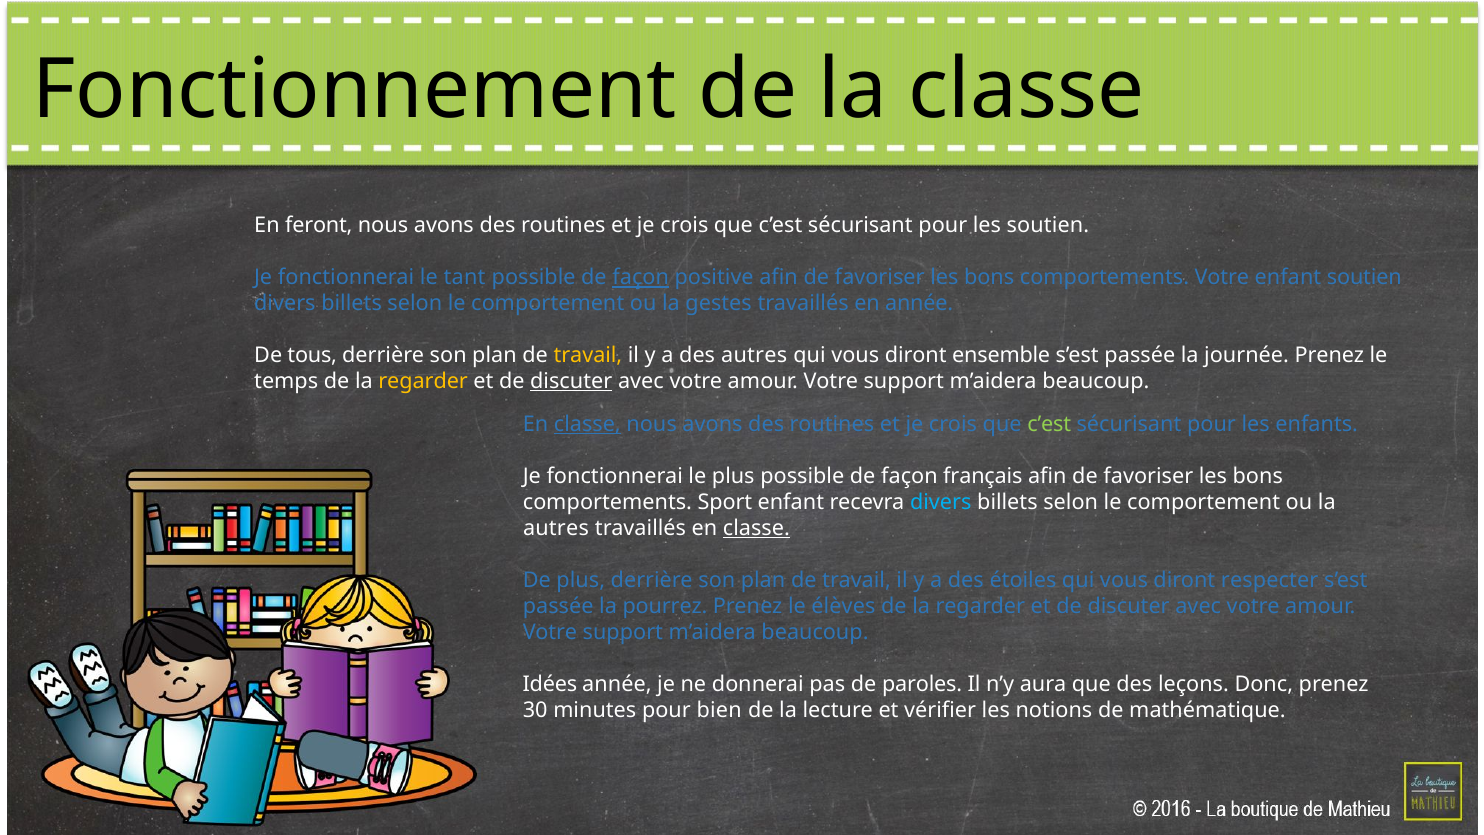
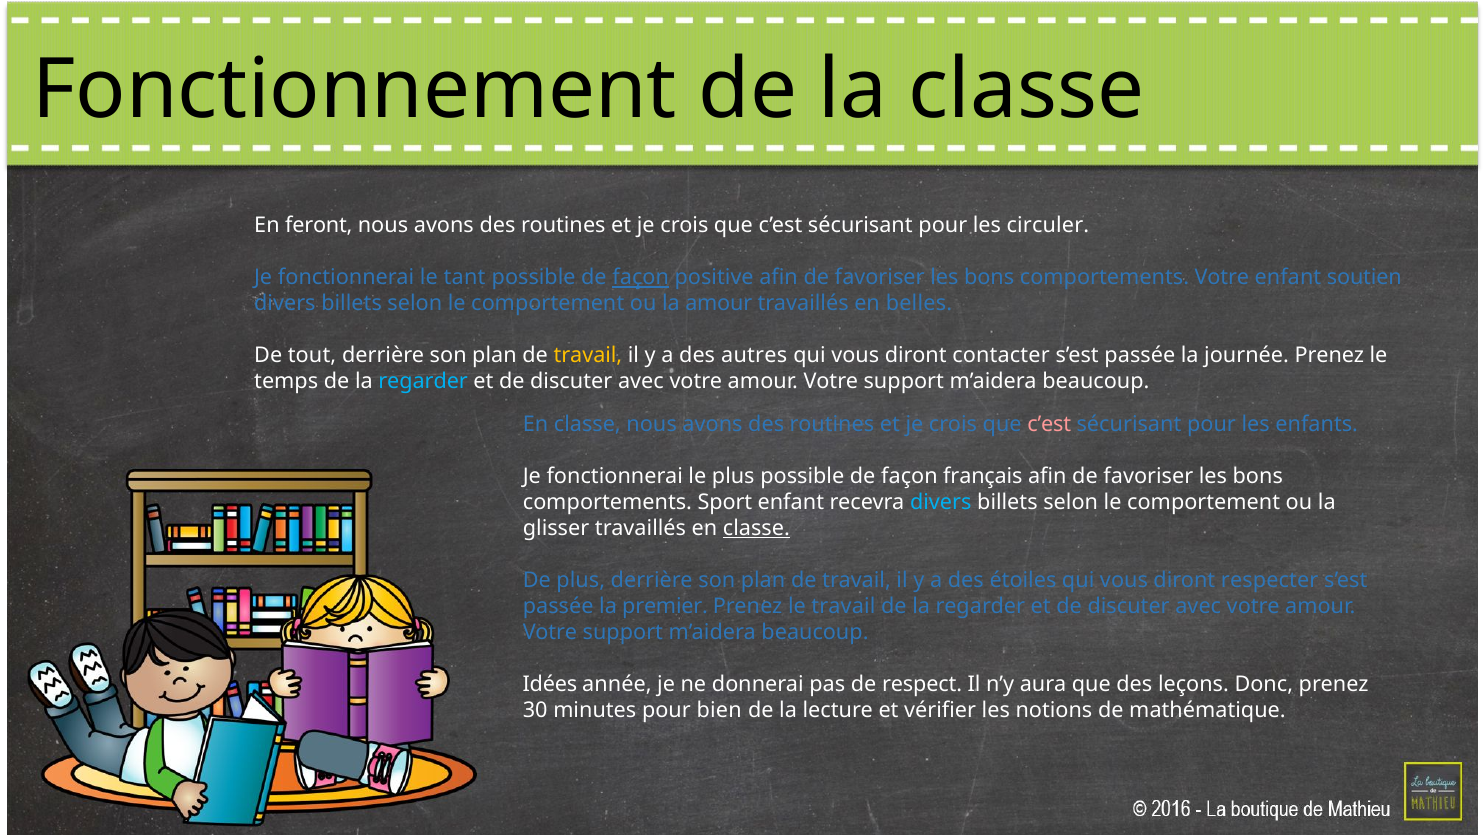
les soutien: soutien -> circuler (1048, 225)
la gestes: gestes -> amour (719, 303)
en année: année -> belles (919, 303)
tous: tous -> tout (312, 355)
ensemble: ensemble -> contacter (1001, 355)
regarder colour: yellow -> light blue (423, 381)
discuter underline: present -> none (571, 381)
classe underline: present -> none (587, 424)
c’est colour: light green -> pink (1049, 424)
autres: autres -> glisser (556, 528)
pourrez: pourrez -> premier (665, 606)
le élèves: élèves -> travail (843, 606)
paroles: paroles -> respect (922, 684)
